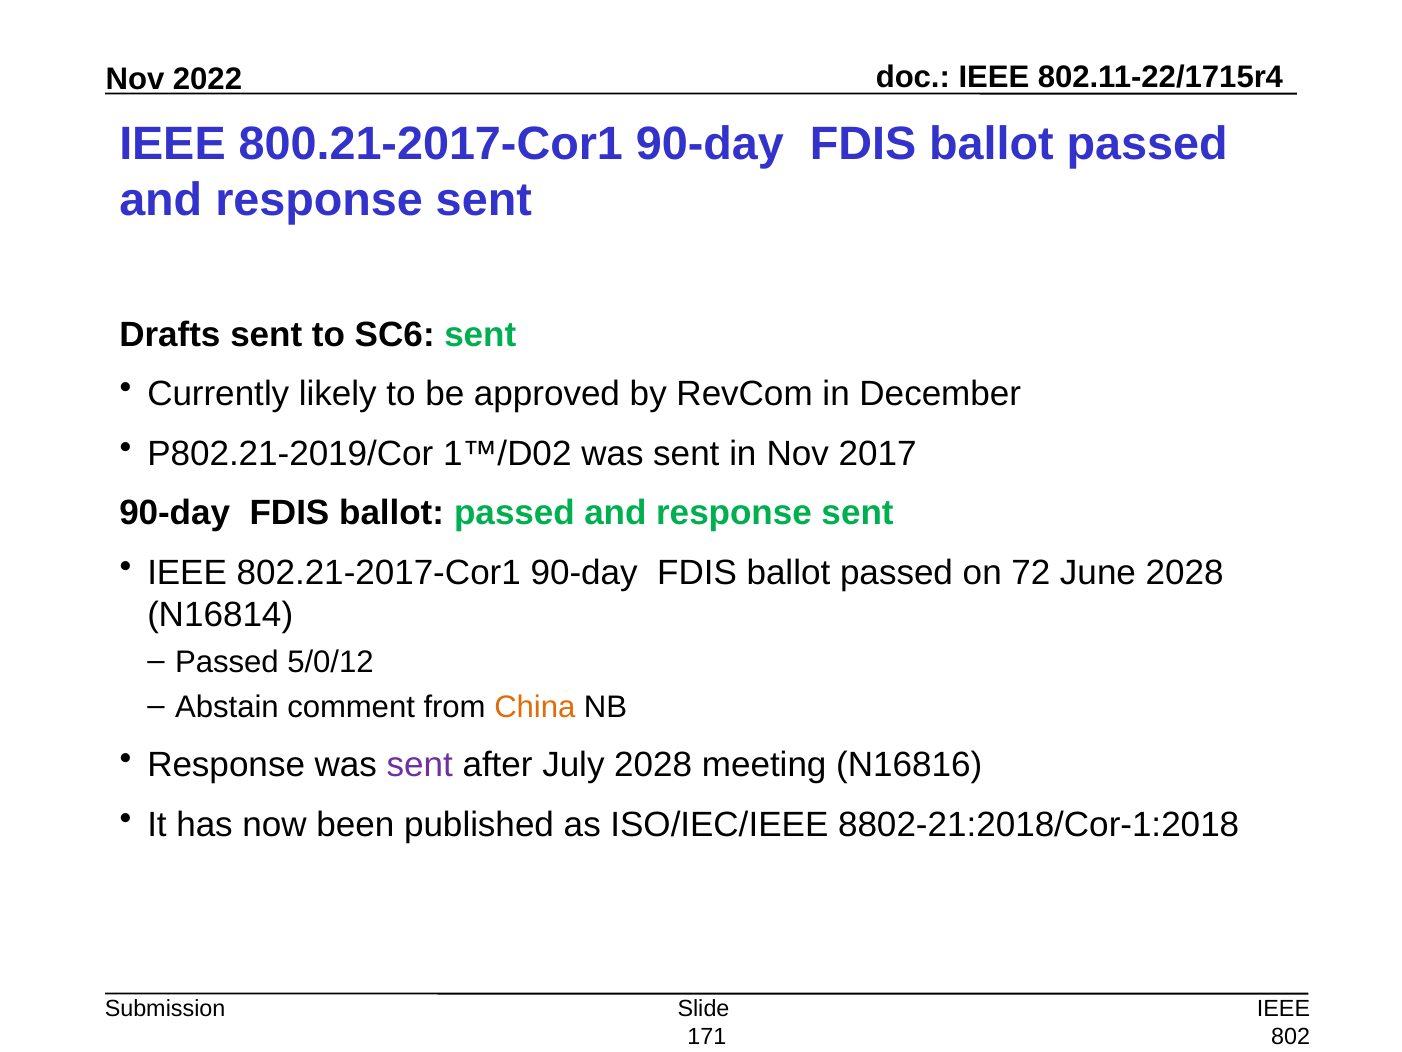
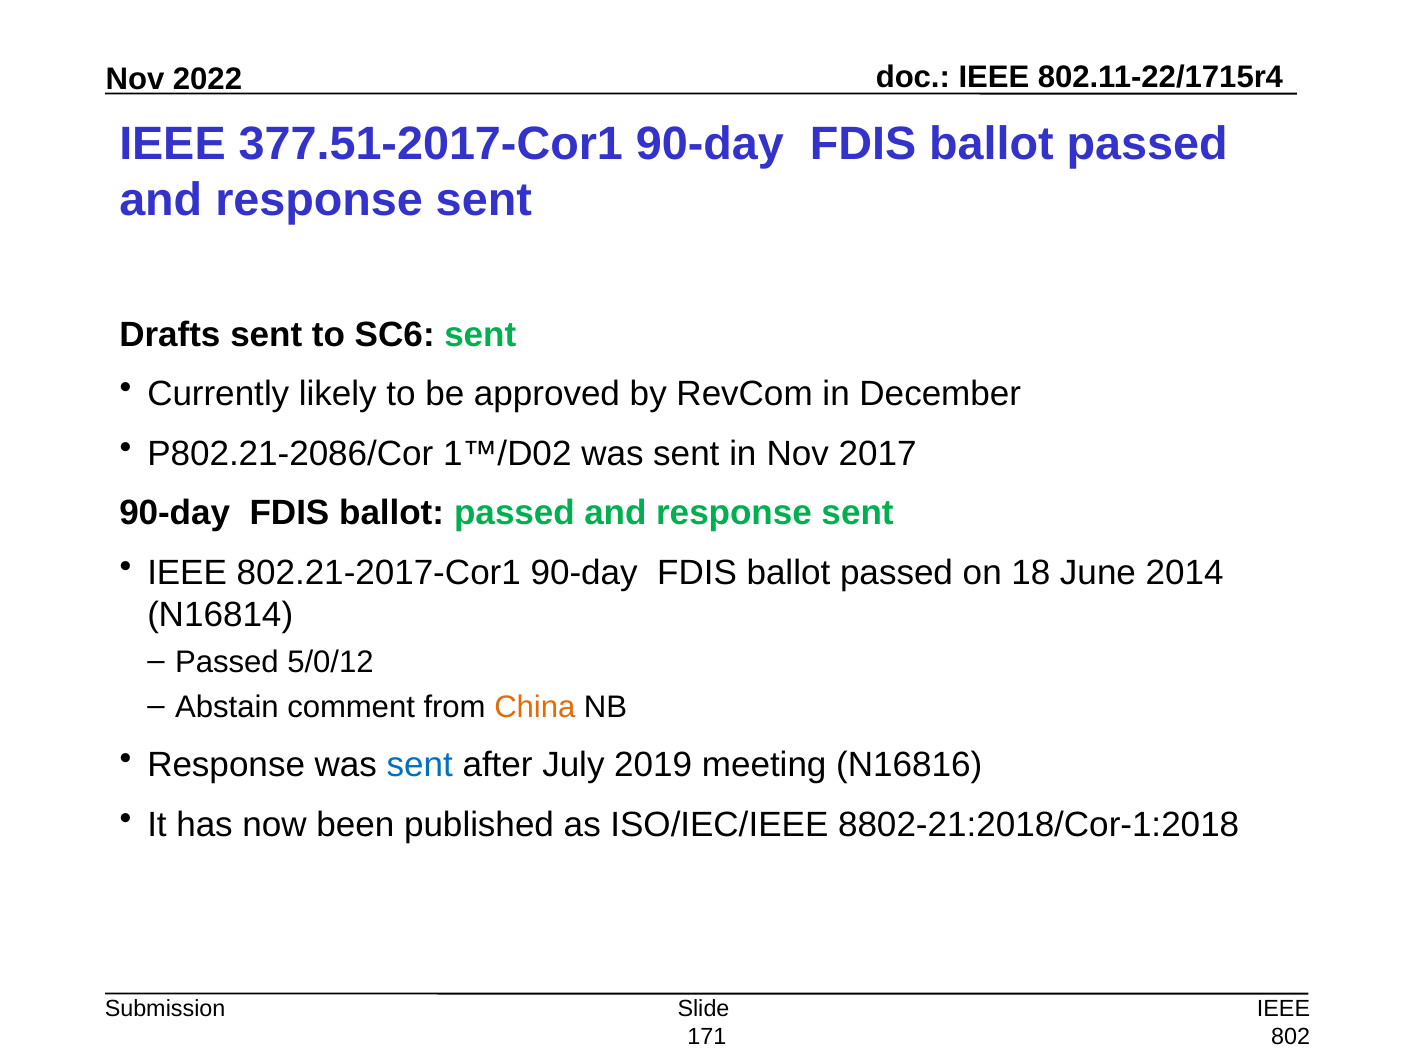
800.21-2017-Cor1: 800.21-2017-Cor1 -> 377.51-2017-Cor1 (431, 144)
P802.21-2019/Cor: P802.21-2019/Cor -> P802.21-2086/Cor (290, 454)
72: 72 -> 18 (1031, 573)
June 2028: 2028 -> 2014 (1185, 573)
sent colour: purple -> blue (420, 765)
July 2028: 2028 -> 2019 (653, 765)
